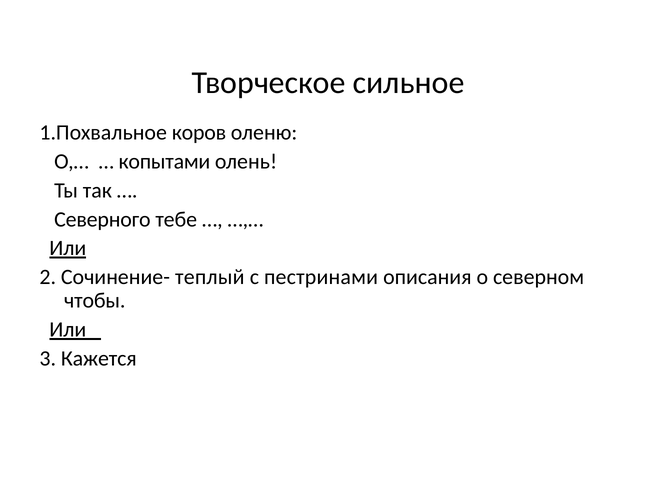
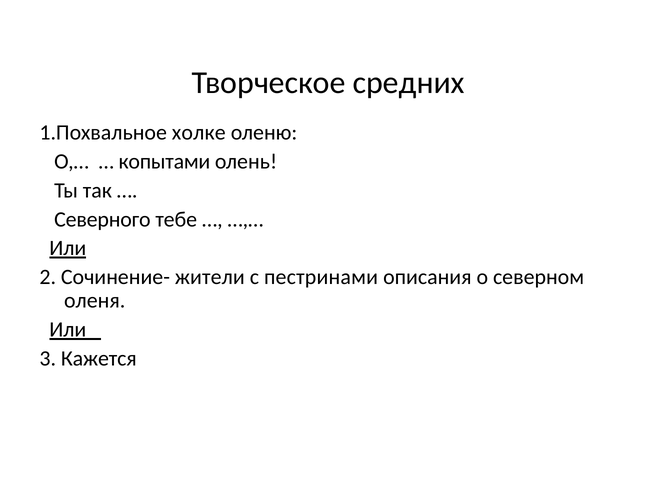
сильное: сильное -> средних (409, 83)
коров: коров -> холке (199, 133)
теплый: теплый -> жители (210, 277)
чтобы: чтобы -> оленя (95, 301)
